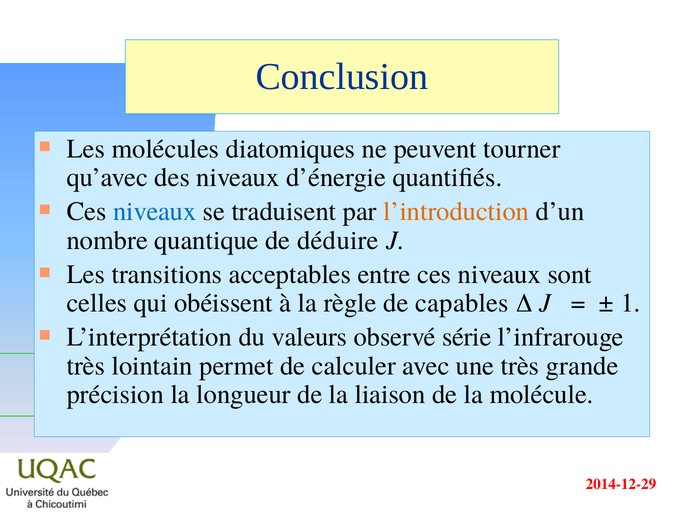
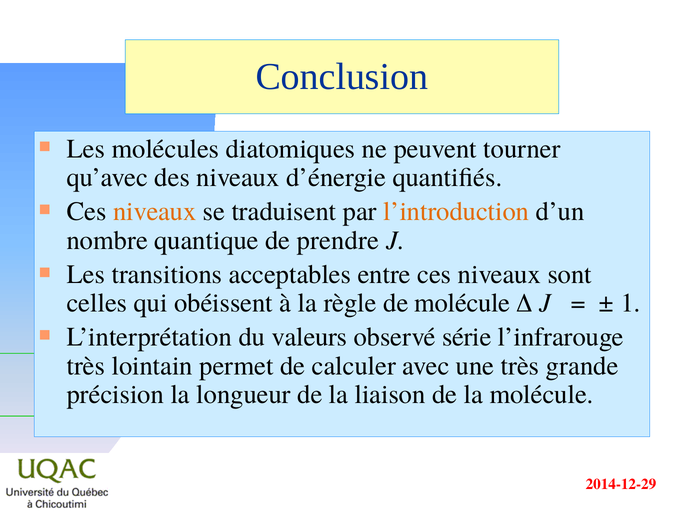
niveaux colour: blue -> orange (155, 212)
déduire: déduire -> prendre (338, 240)
de capables: capables -> molécule (462, 303)
